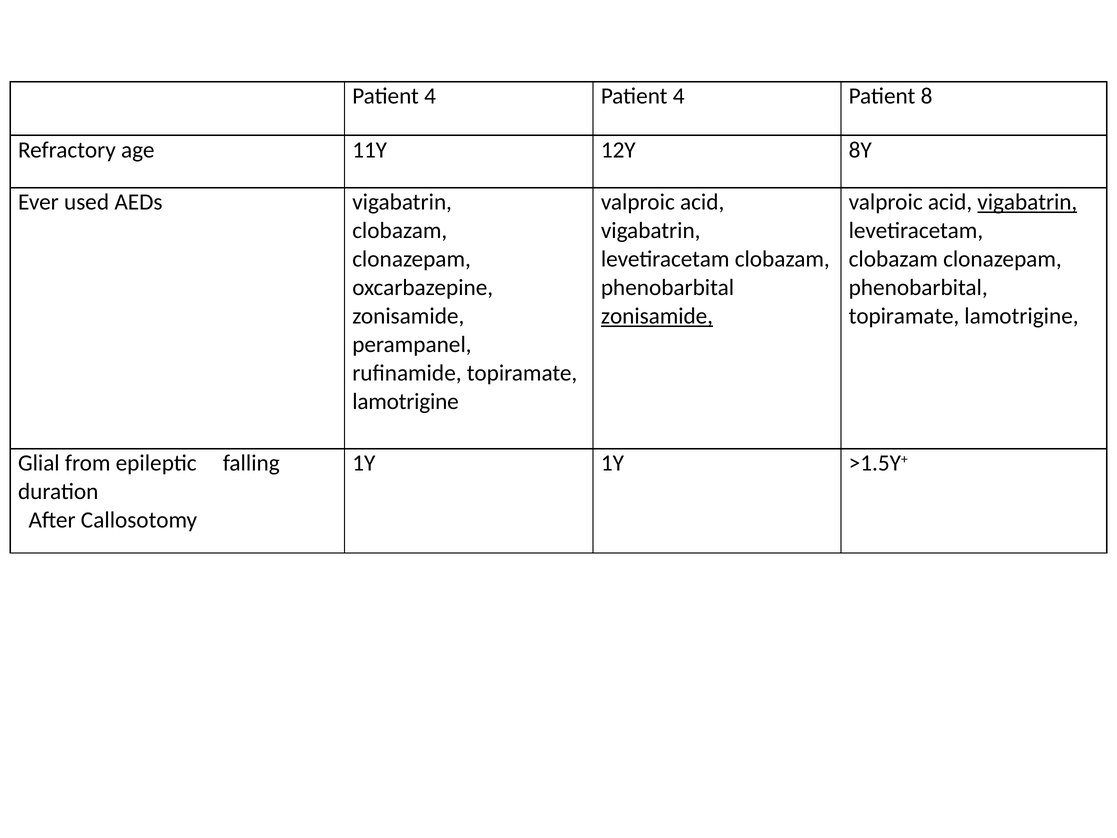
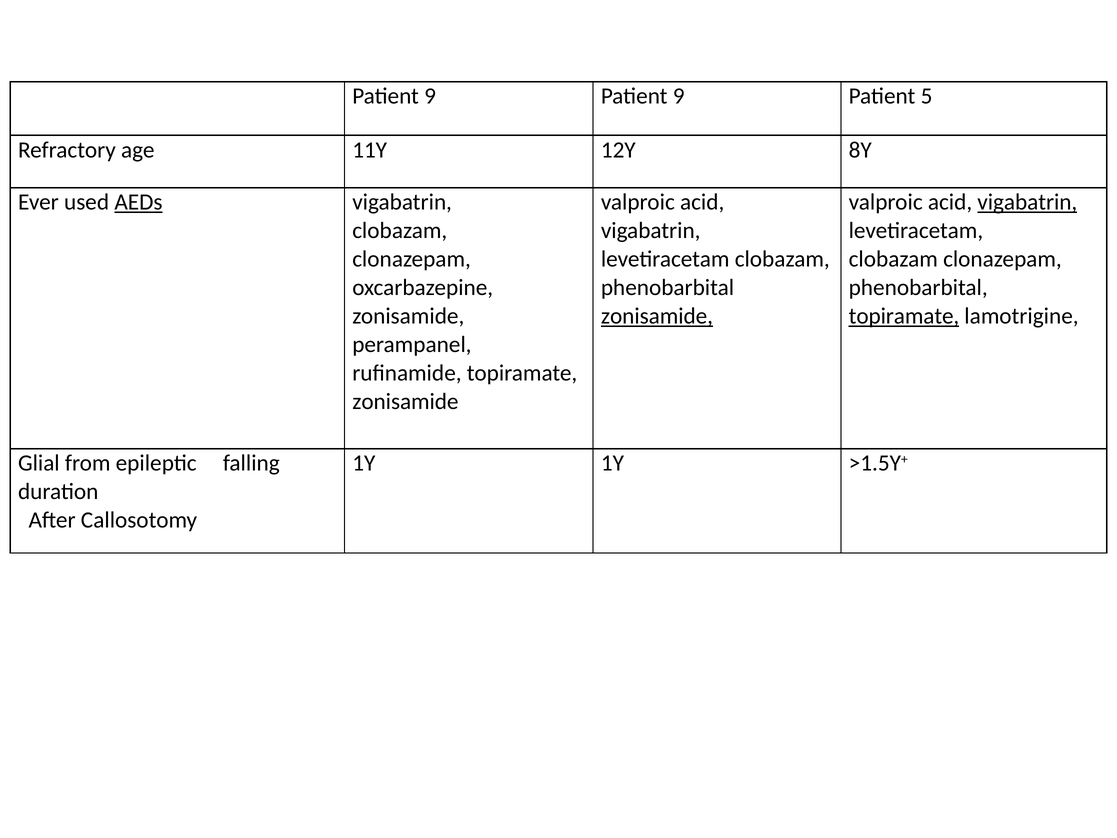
4: 4 -> 9 (430, 96)
4: 4 -> 9 (679, 96)
8: 8 -> 5 (927, 96)
AEDs underline: none -> present (139, 202)
topiramate underline: none -> present (904, 316)
lamotrigine: lamotrigine -> zonisamide (405, 402)
